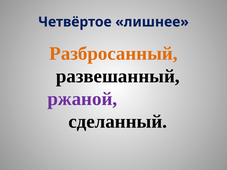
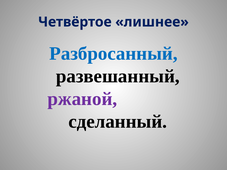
Разбросанный colour: orange -> blue (113, 54)
